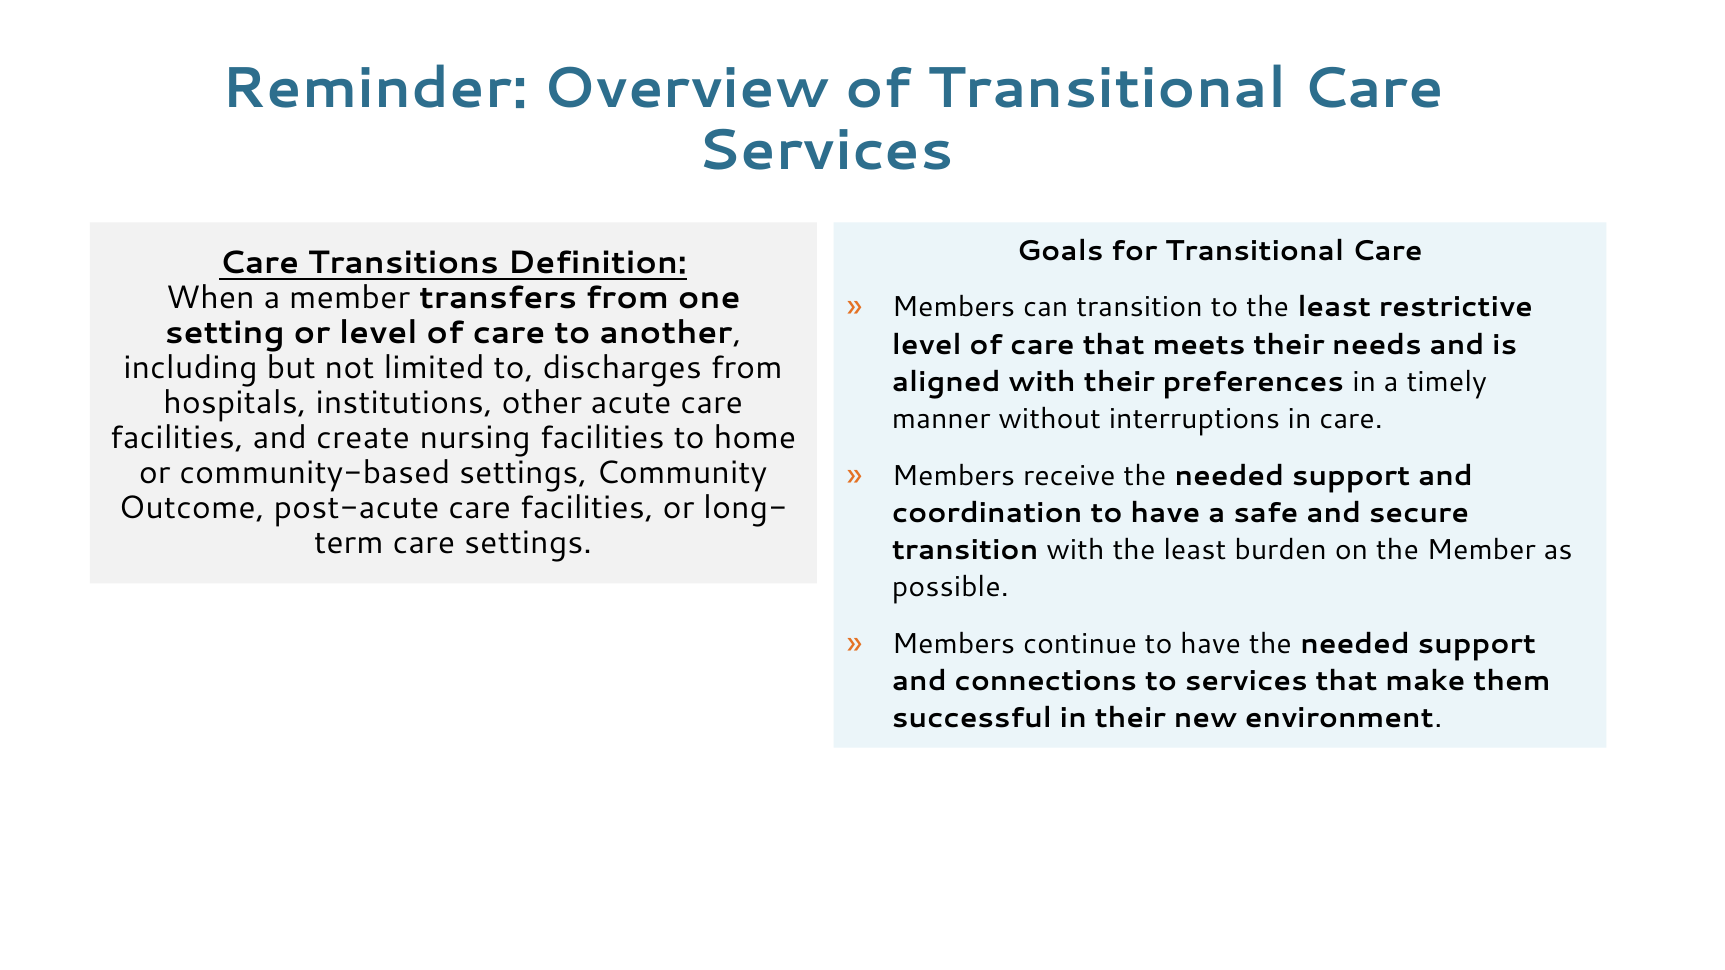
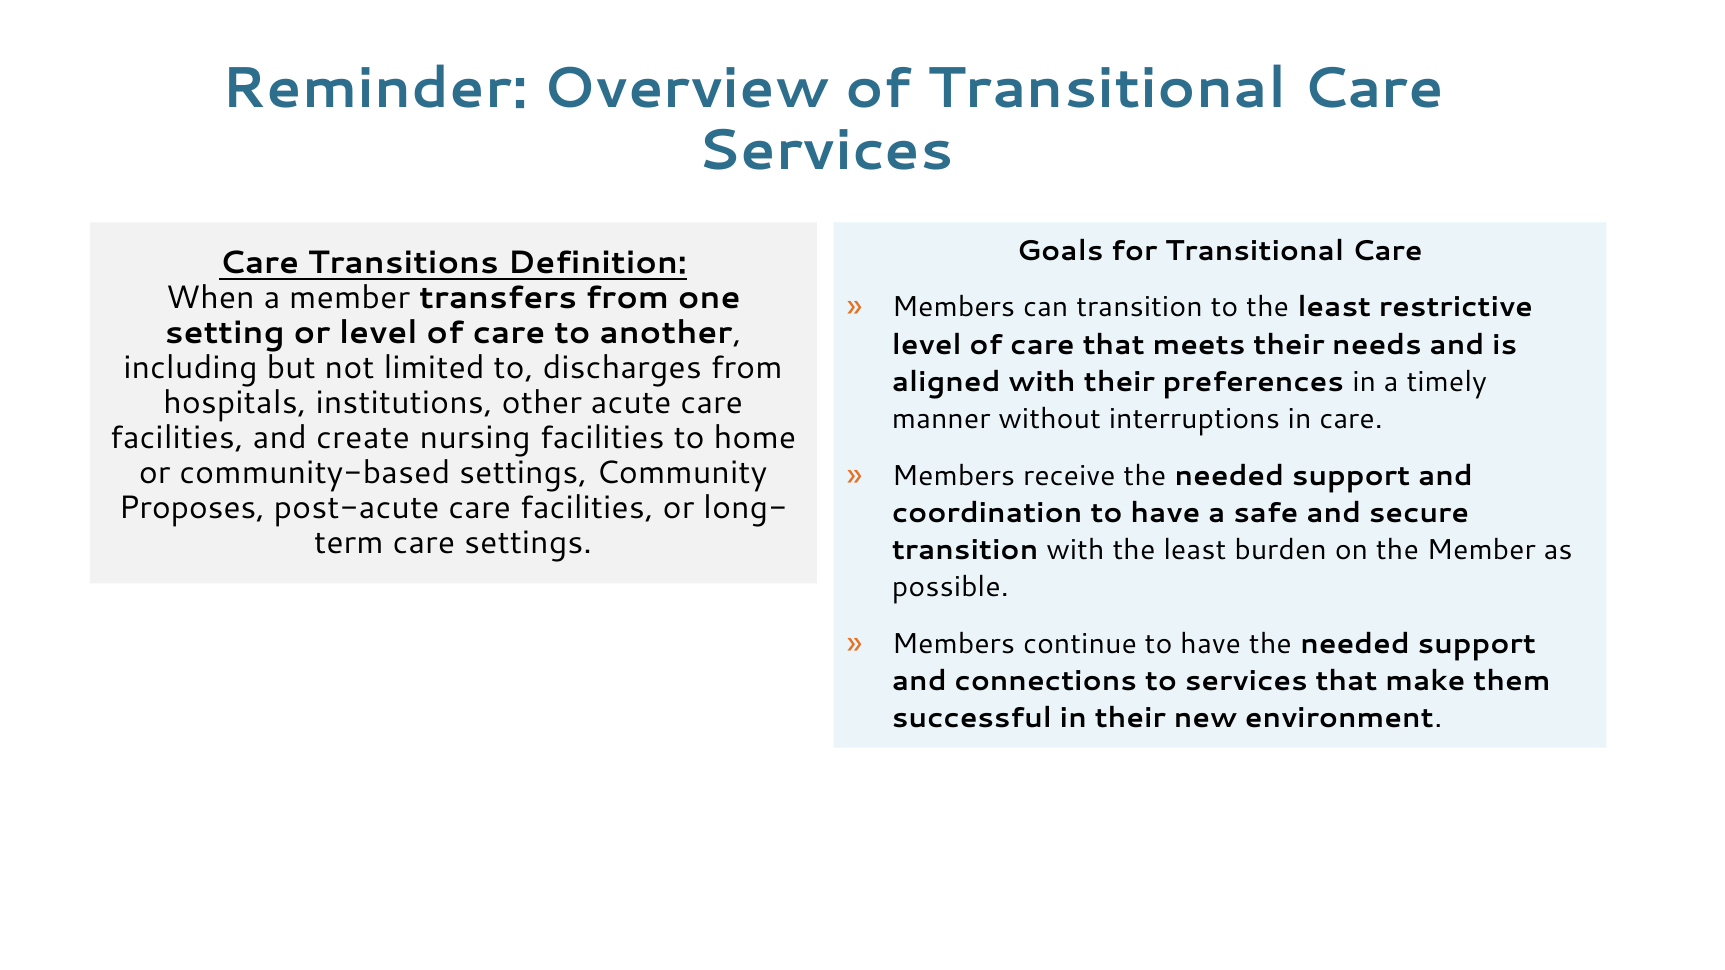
Outcome: Outcome -> Proposes (192, 508)
